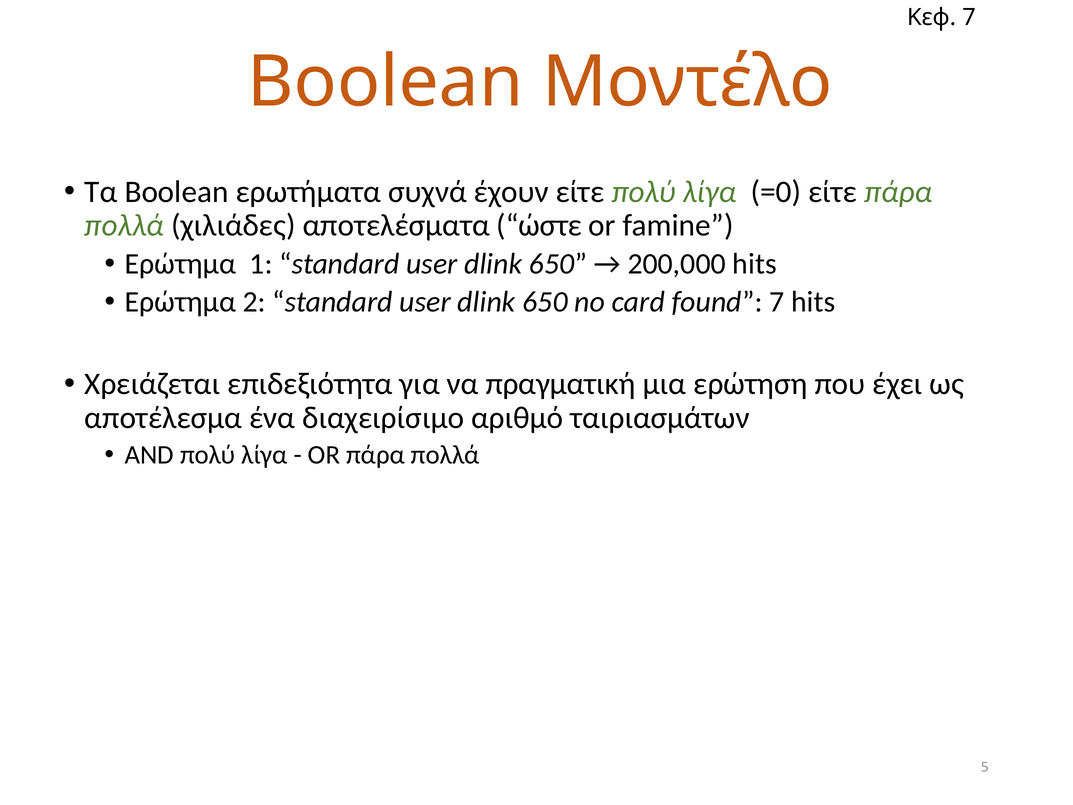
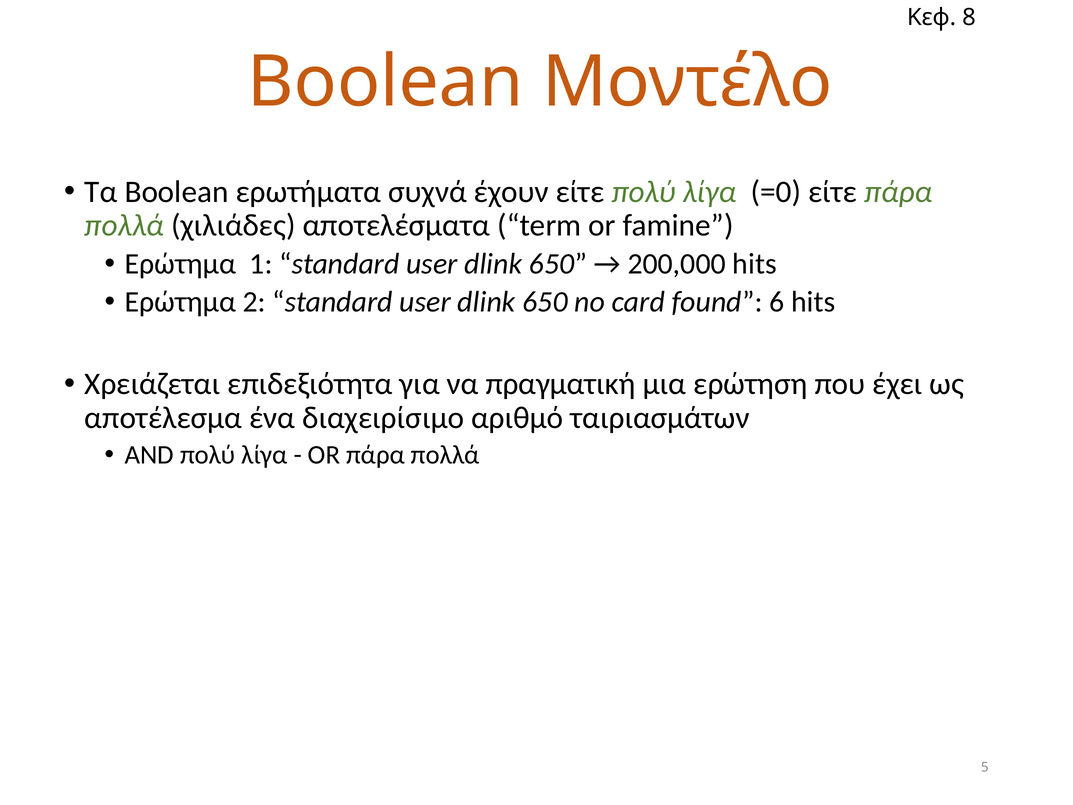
Κεφ 7: 7 -> 8 (969, 18)
ώστε: ώστε -> term (539, 225)
found 7: 7 -> 6 (777, 302)
